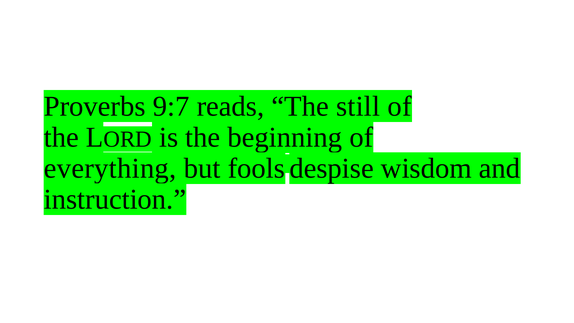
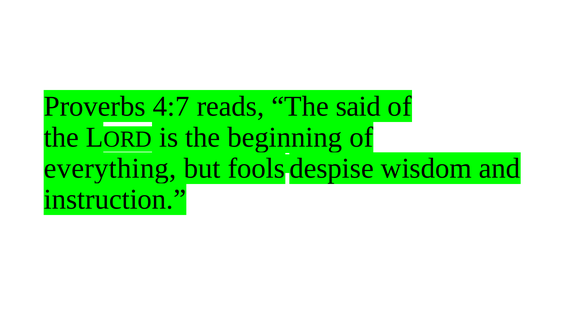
9:7: 9:7 -> 4:7 (171, 106)
still: still -> said (358, 106)
